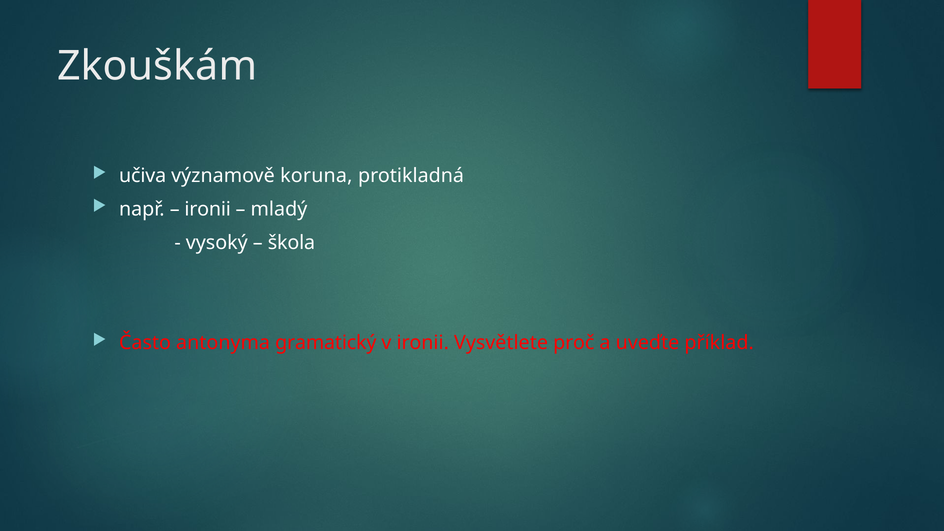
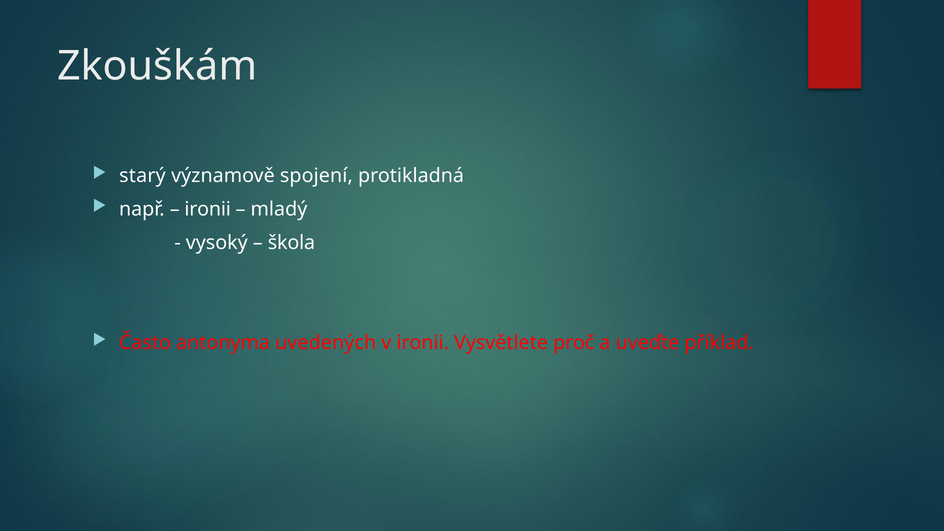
učiva: učiva -> starý (142, 176)
koruna: koruna -> spojení (316, 176)
gramatický: gramatický -> uvedených (326, 343)
